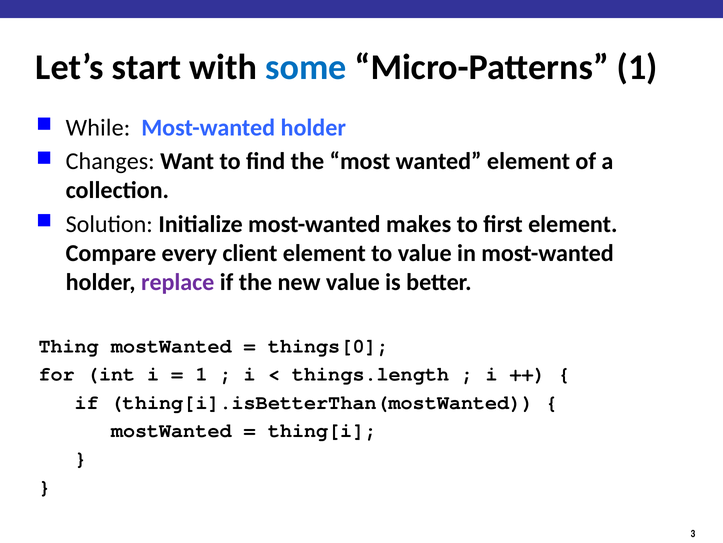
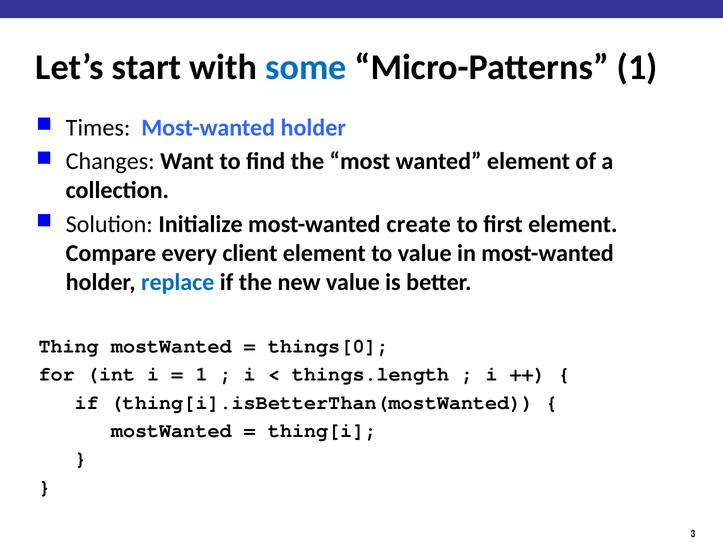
While: While -> Times (98, 127)
makes: makes -> create (419, 224)
replace colour: purple -> blue (178, 282)
